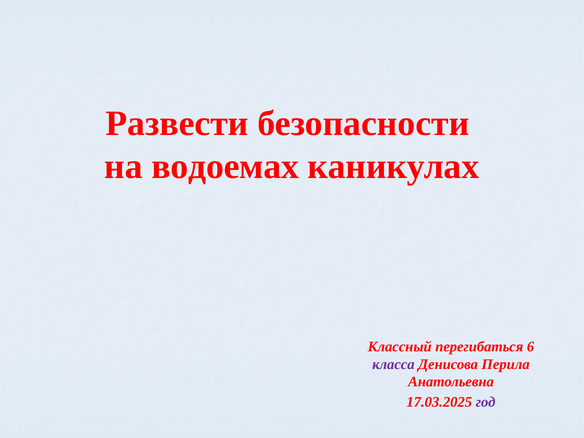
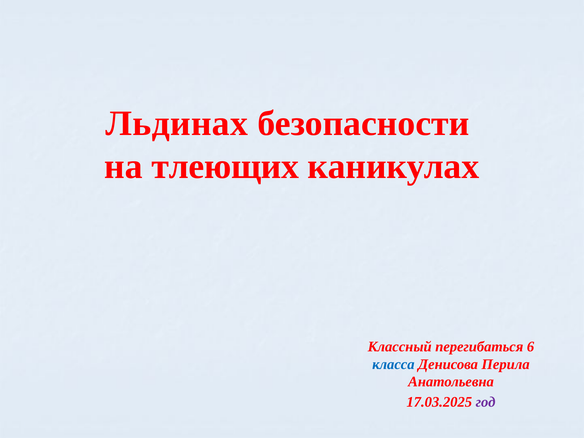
Развести: Развести -> Льдинах (177, 123)
водоемах: водоемах -> тлеющих (225, 166)
класса colour: purple -> blue (393, 364)
